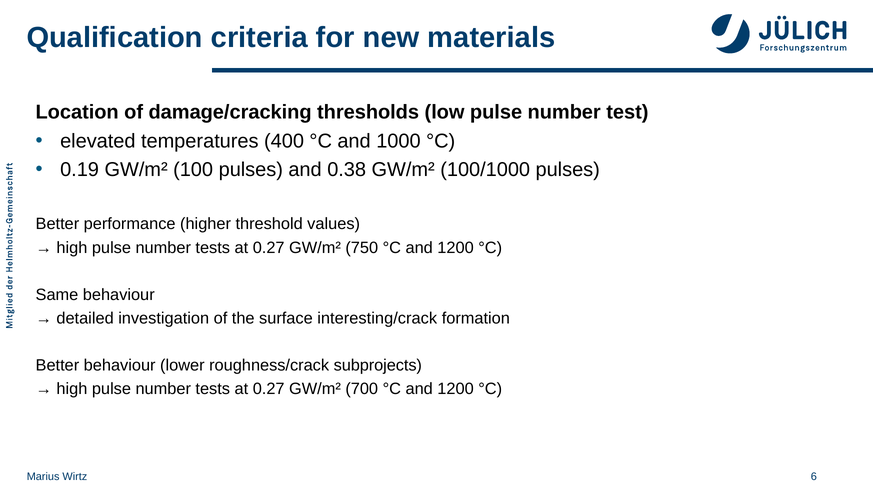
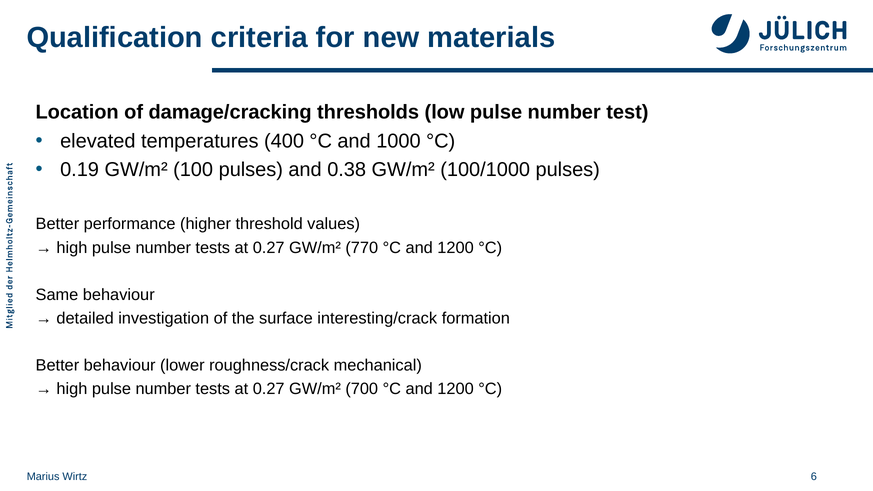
750: 750 -> 770 (362, 248)
subprojects: subprojects -> mechanical (378, 365)
